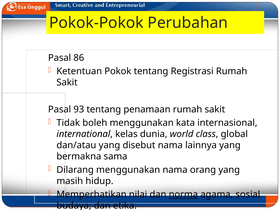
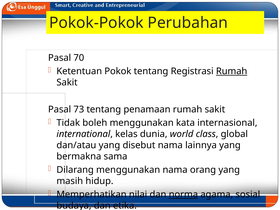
86: 86 -> 70 (79, 58)
Rumah underline: none -> present (232, 71)
93: 93 -> 73 (79, 109)
